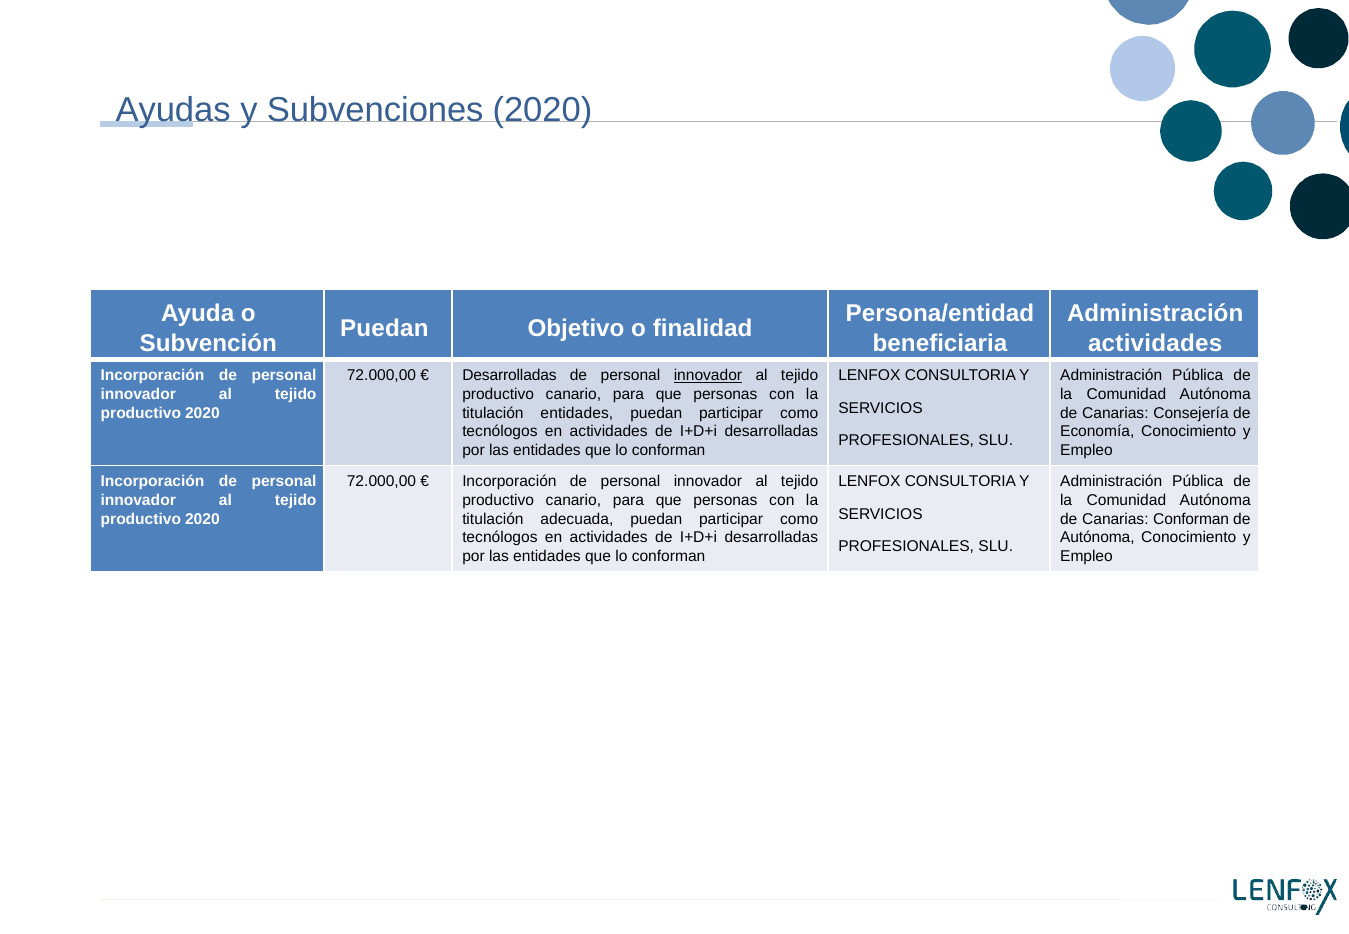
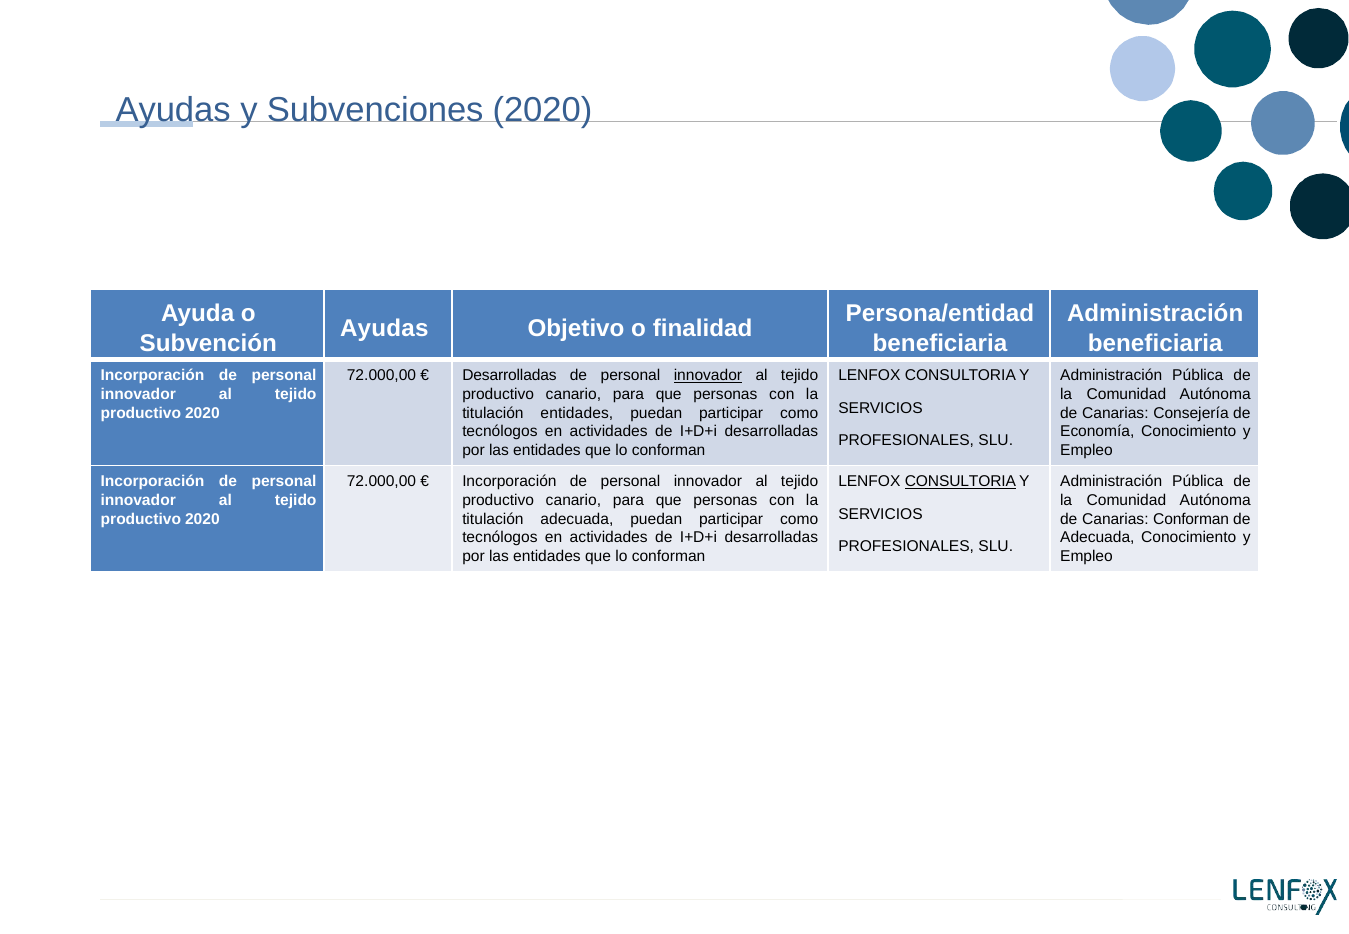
Puedan: Puedan -> Ayudas (384, 328)
actividades: actividades -> beneficiaria (1155, 343)
CONSULTORIA underline: none -> present (960, 482)
Autónoma: Autónoma -> Adecuada (1097, 538)
